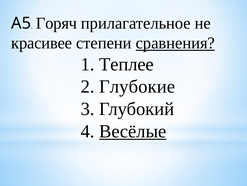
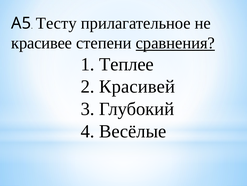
Горяч: Горяч -> Тесту (56, 23)
Глубокие: Глубокие -> Красивей (137, 86)
Весёлые underline: present -> none (133, 131)
